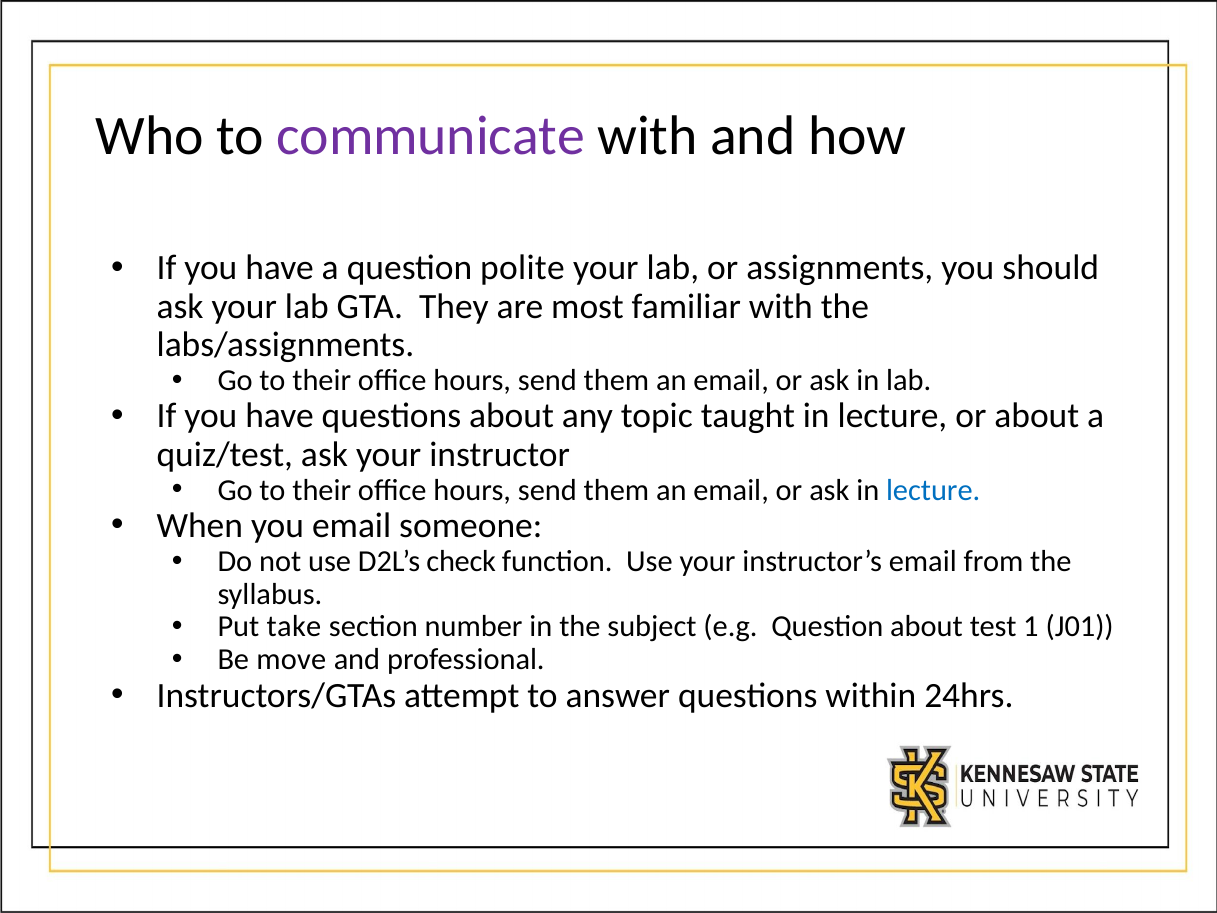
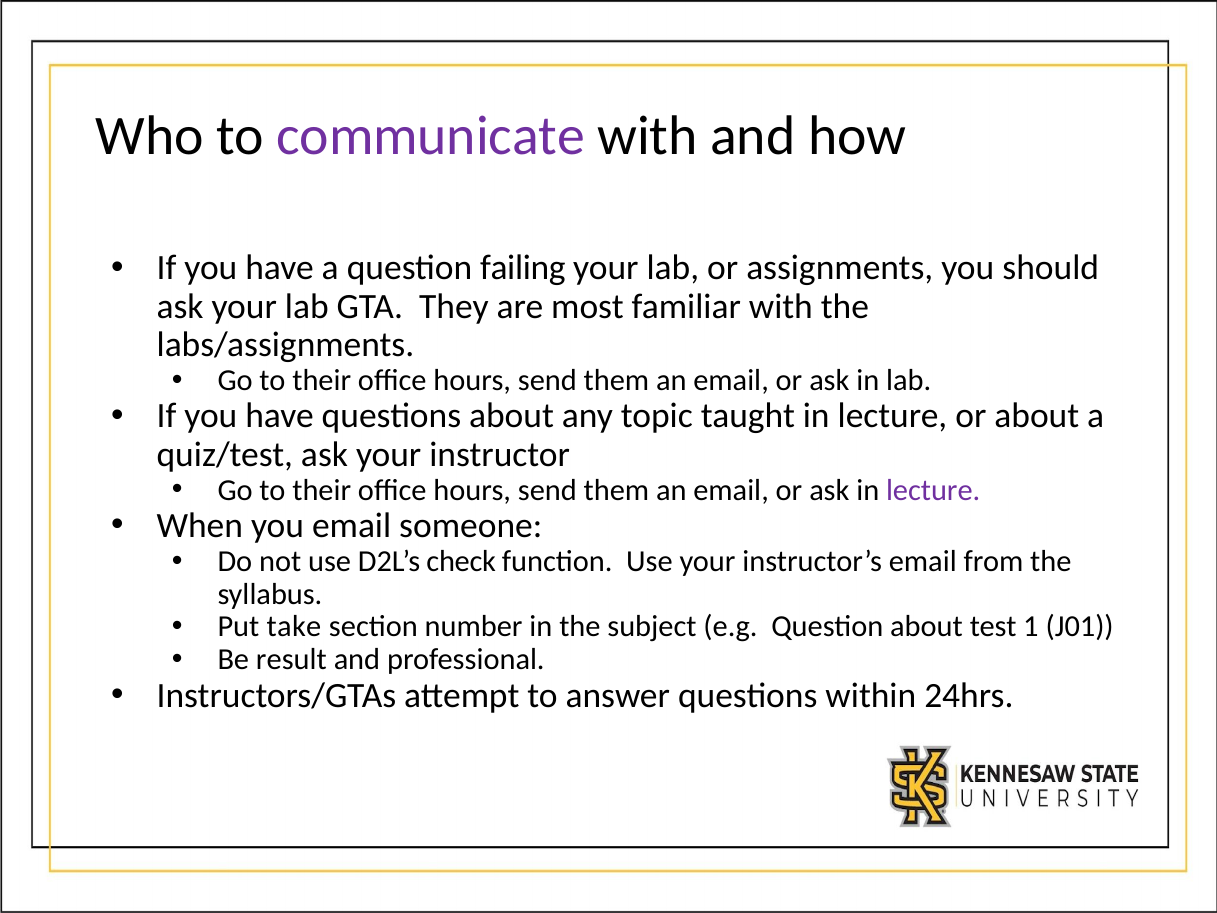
polite: polite -> failing (523, 268)
lecture colour: blue -> purple (933, 490)
move: move -> result (291, 660)
